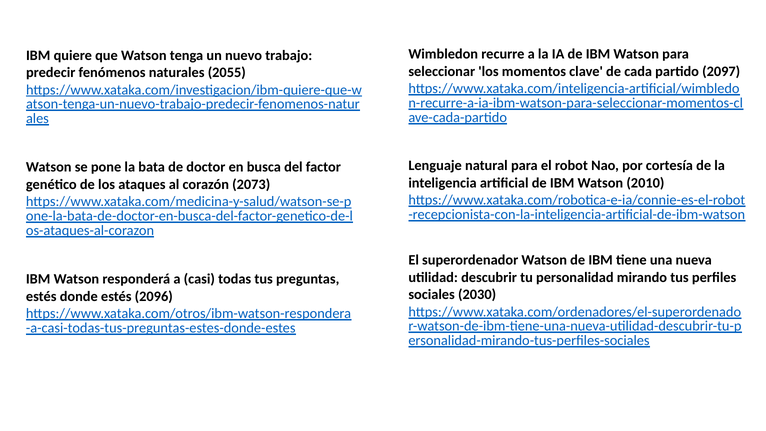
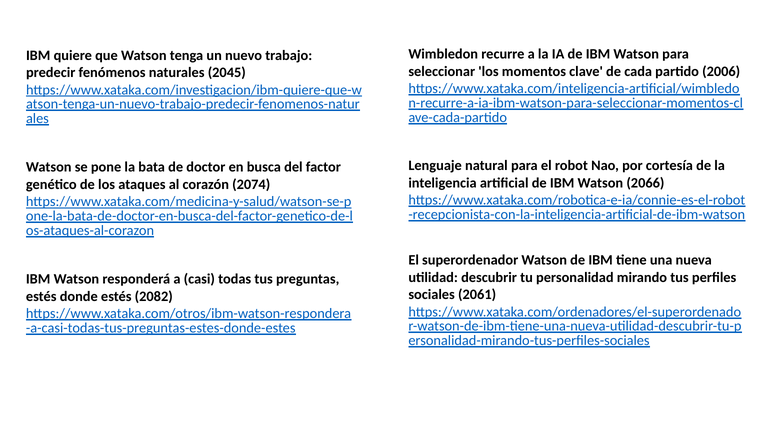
2097: 2097 -> 2006 (721, 71)
2055: 2055 -> 2045 (227, 73)
2010: 2010 -> 2066 (645, 183)
2073: 2073 -> 2074 (251, 184)
2030: 2030 -> 2061 (477, 294)
2096: 2096 -> 2082 (154, 296)
